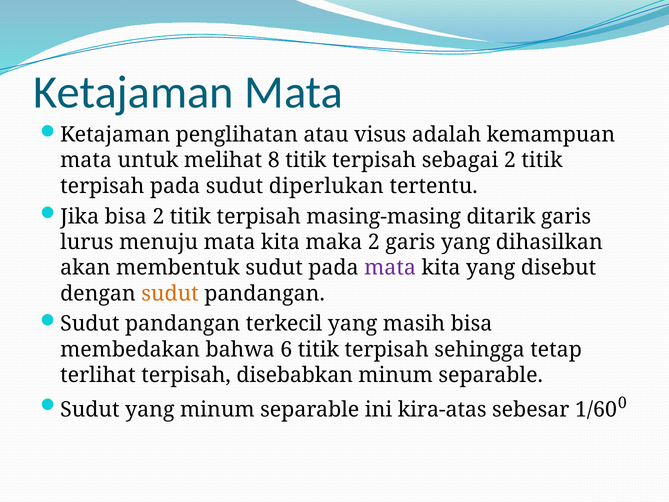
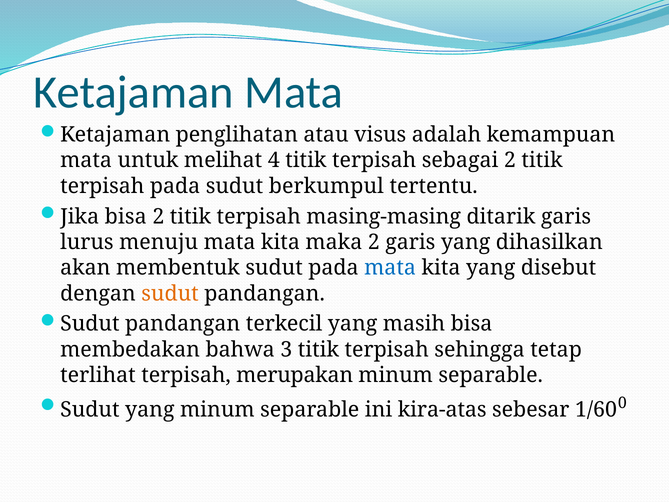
8: 8 -> 4 (274, 160)
diperlukan: diperlukan -> berkumpul (326, 186)
mata colour: purple -> blue (390, 268)
6: 6 -> 3 (286, 349)
disebabkan: disebabkan -> merupakan (295, 375)
